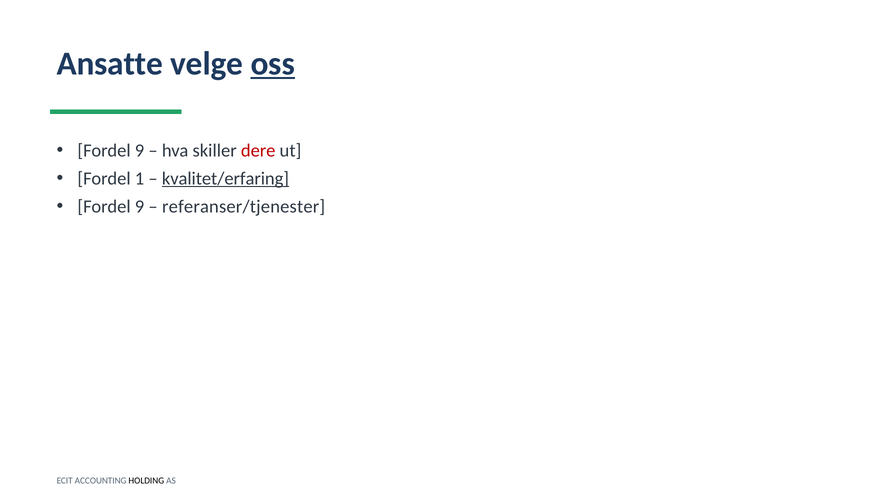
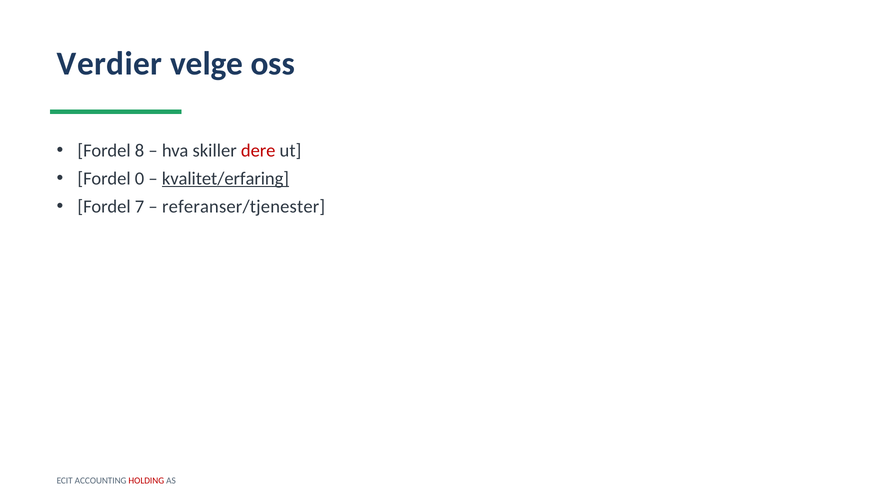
Ansatte: Ansatte -> Verdier (109, 64)
oss underline: present -> none (273, 64)
9: 9 -> 8 (140, 151)
1: 1 -> 0 (140, 179)
9: 9 -> 7 (140, 206)
HOLDING colour: black -> red (146, 480)
